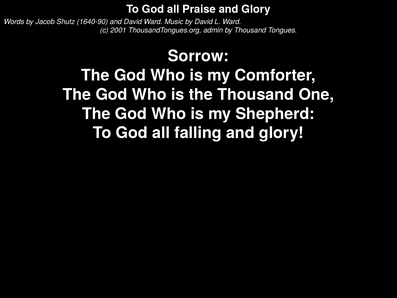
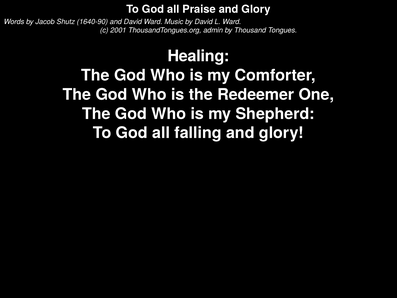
Sorrow: Sorrow -> Healing (199, 56)
the Thousand: Thousand -> Redeemer (256, 94)
